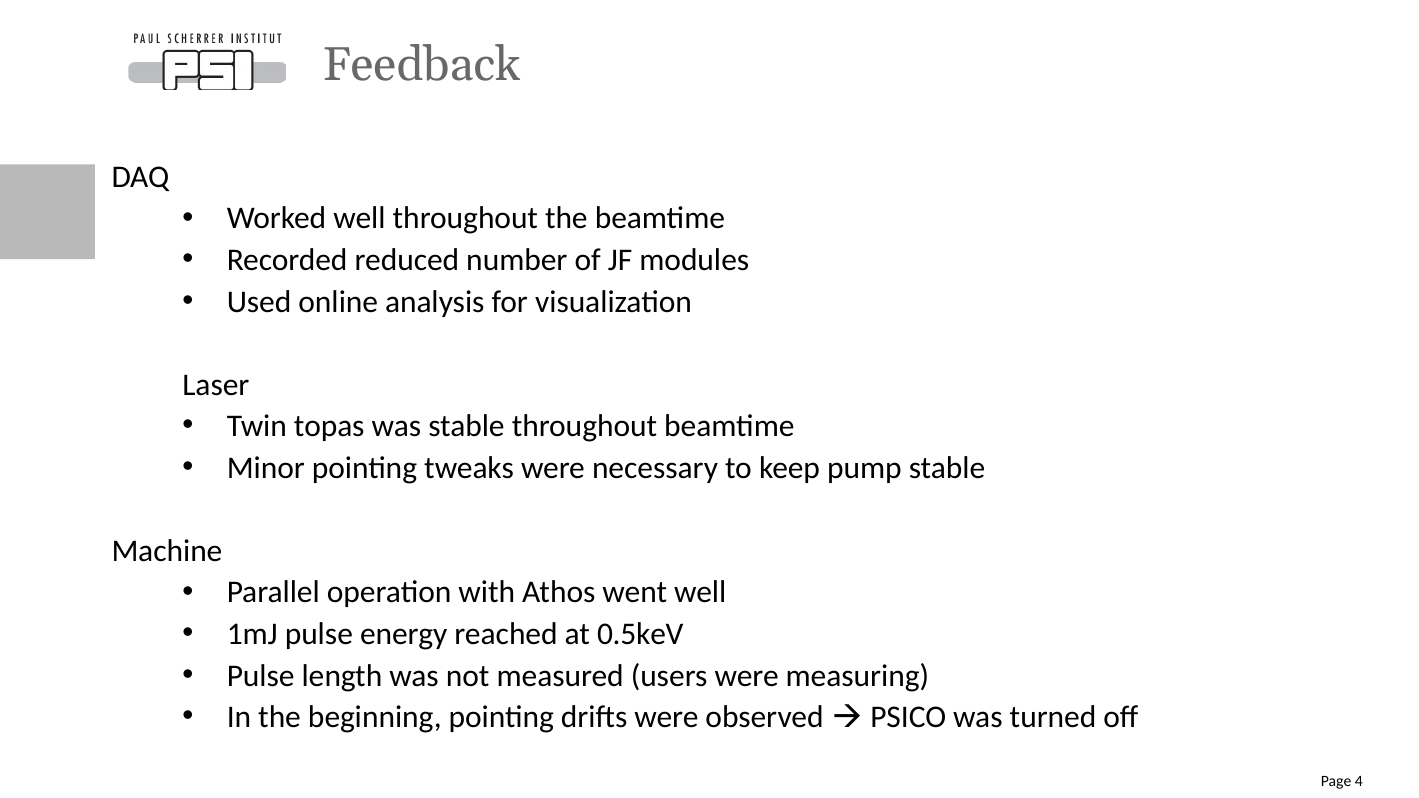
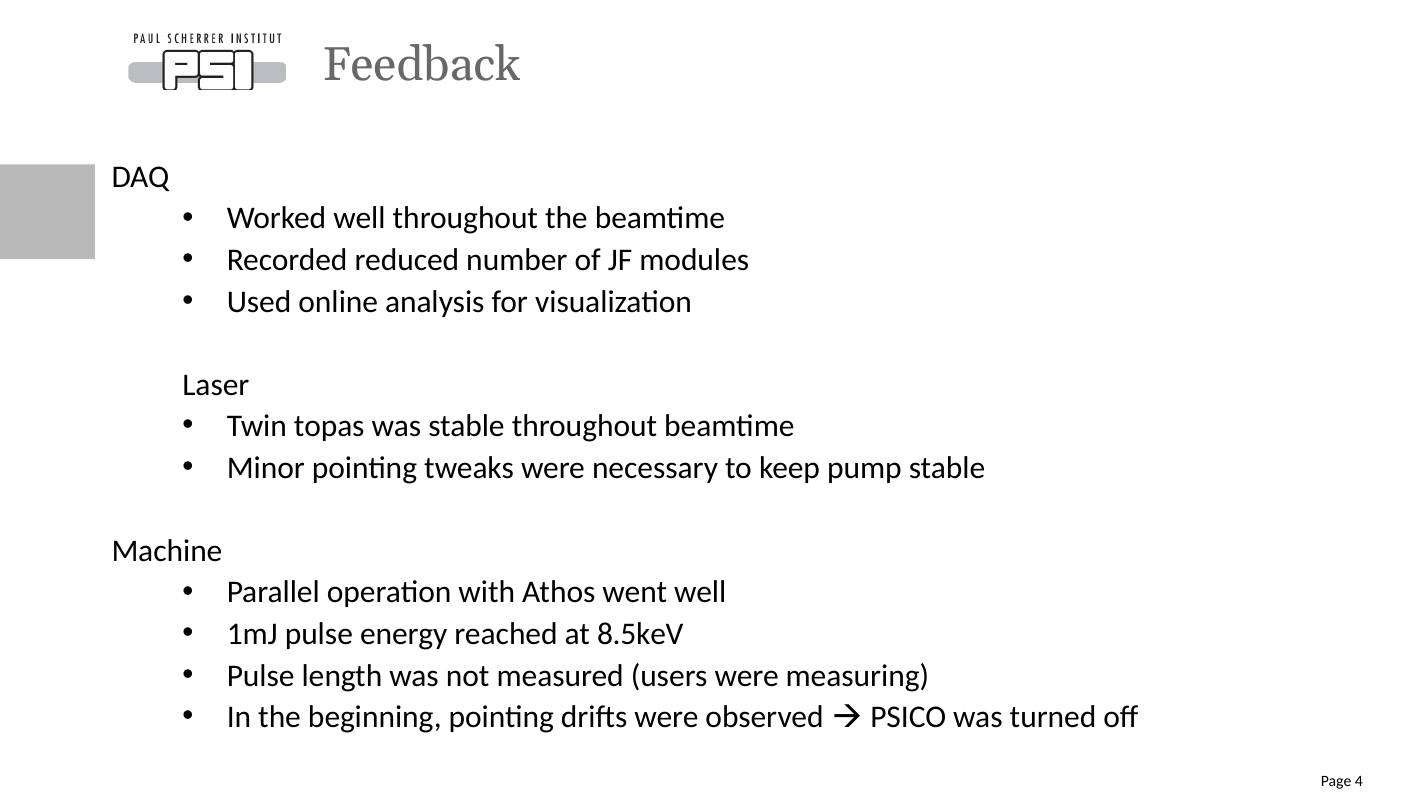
0.5keV: 0.5keV -> 8.5keV (640, 634)
